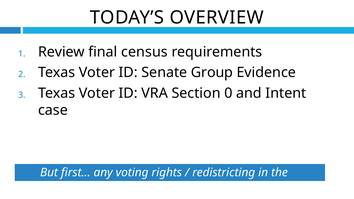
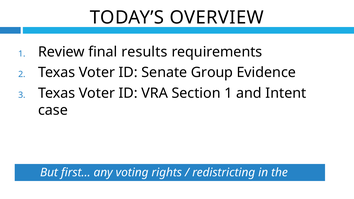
census: census -> results (144, 52)
Section 0: 0 -> 1 (228, 93)
